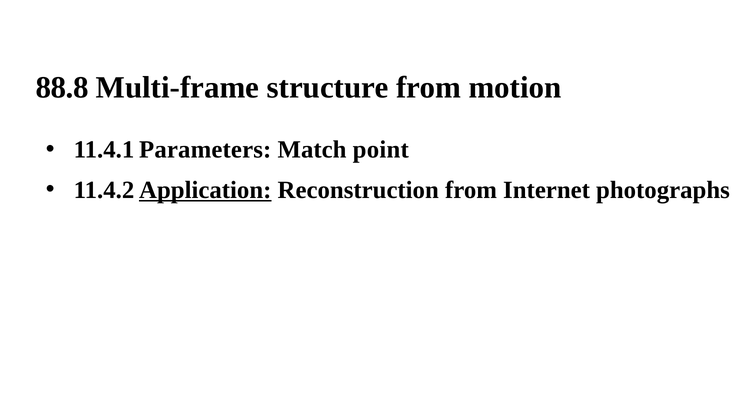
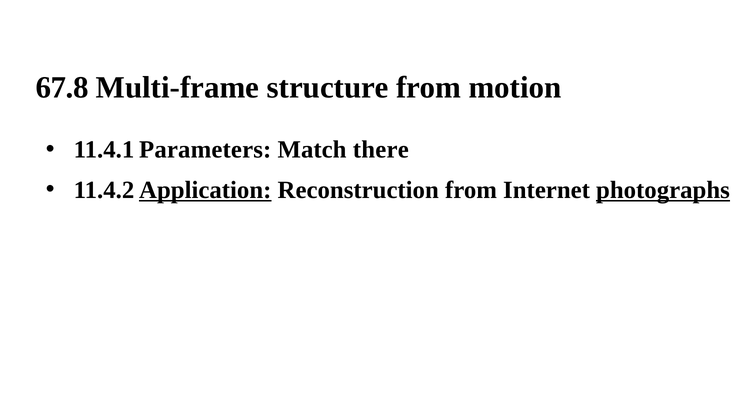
88.8: 88.8 -> 67.8 (62, 88)
point: point -> there (381, 150)
photographs underline: none -> present (663, 190)
